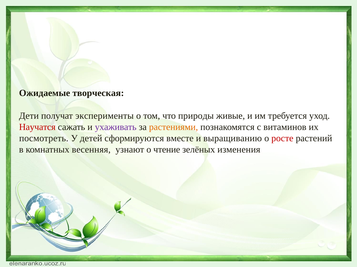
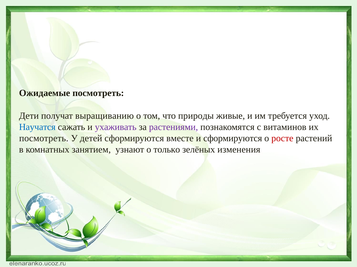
Ожидаемые творческая: творческая -> посмотреть (98, 93)
эксперименты: эксперименты -> выращиванию (105, 116)
Научатся colour: red -> blue (37, 127)
растениями colour: orange -> purple (174, 127)
и выращиванию: выращиванию -> сформируются (233, 139)
весенняя: весенняя -> занятием (91, 150)
чтение: чтение -> только (167, 150)
